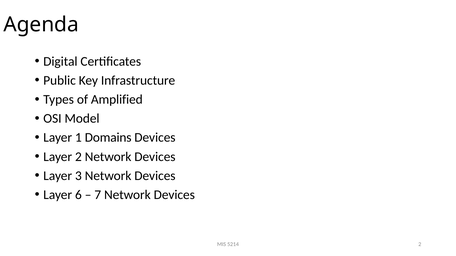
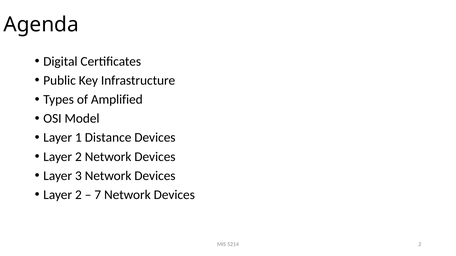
Domains: Domains -> Distance (108, 138)
6: 6 -> 2 (78, 195)
